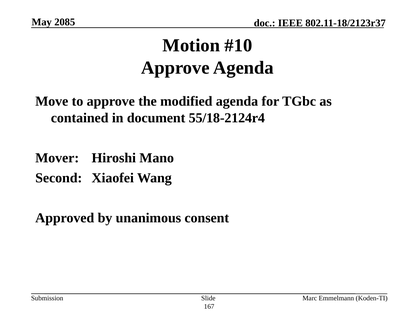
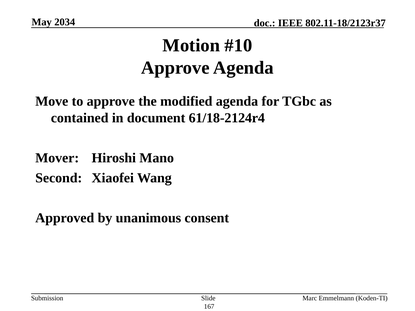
2085: 2085 -> 2034 (65, 22)
55/18-2124r4: 55/18-2124r4 -> 61/18-2124r4 (227, 118)
